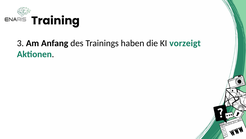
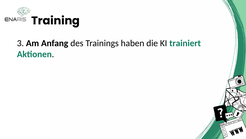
vorzeigt: vorzeigt -> trainiert (185, 43)
